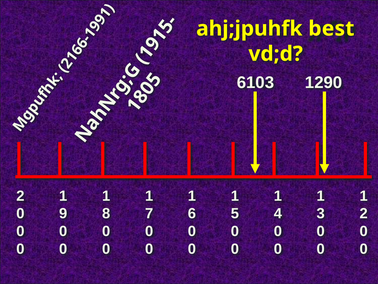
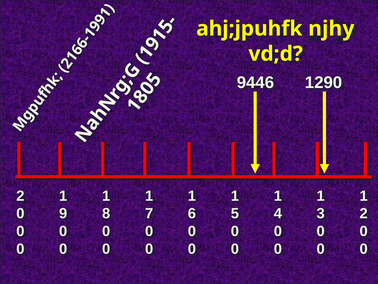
best: best -> njhy (331, 29)
6103: 6103 -> 9446 (255, 82)
